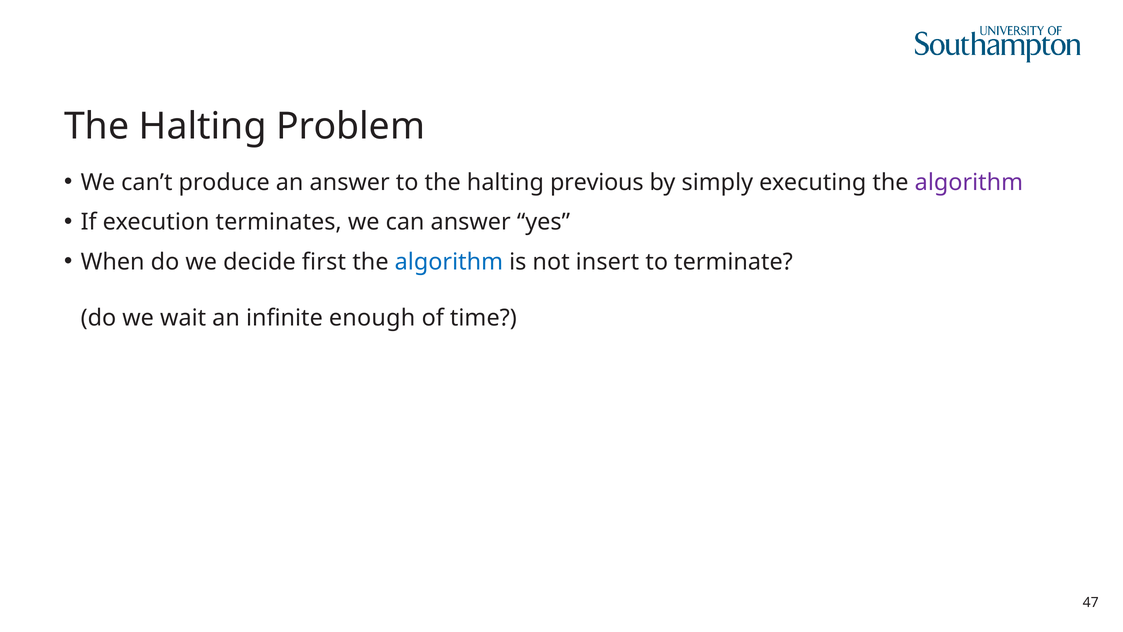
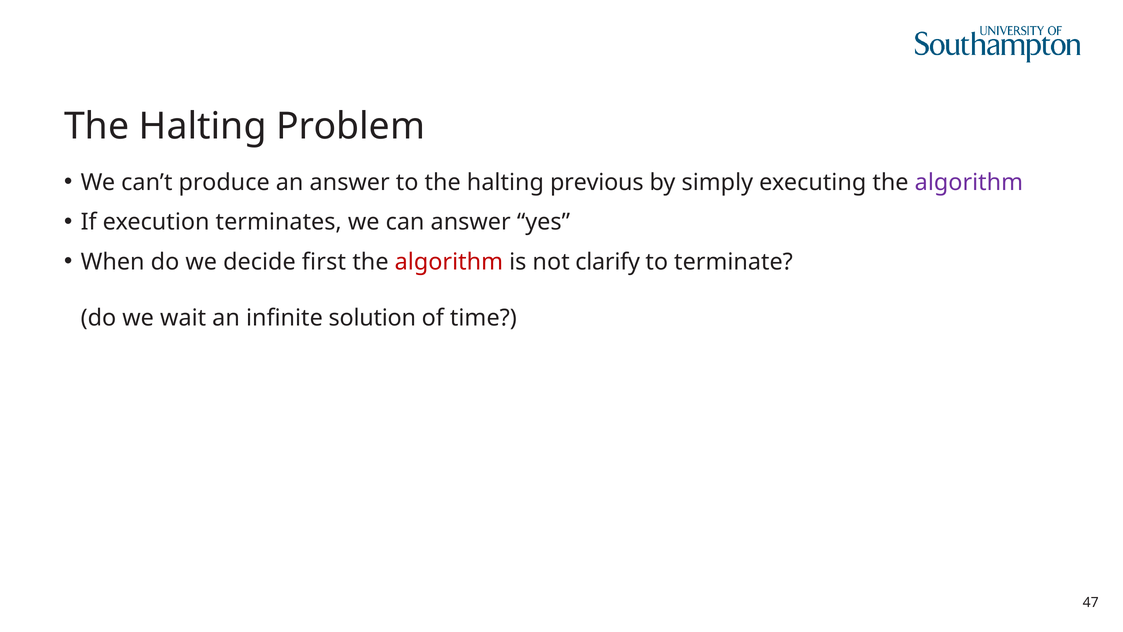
algorithm colour: blue -> red (449, 262)
insert: insert -> clarify (608, 262)
enough: enough -> solution (372, 318)
